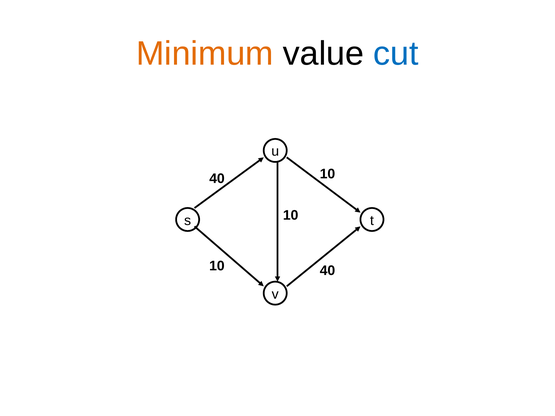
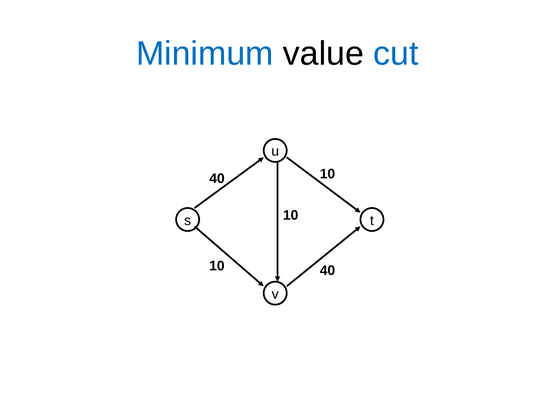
Minimum colour: orange -> blue (205, 54)
